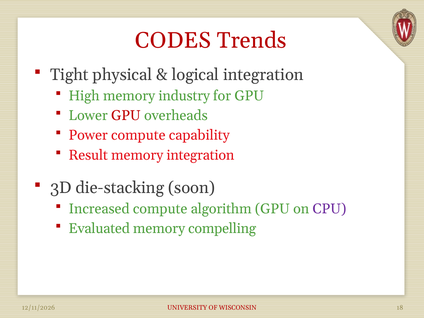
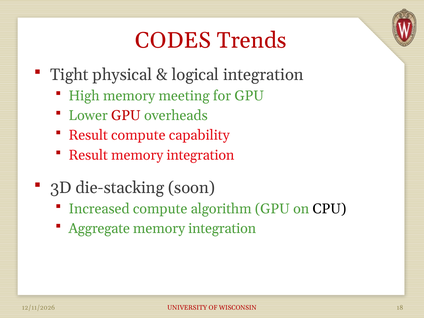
industry: industry -> meeting (184, 96)
Power: Power -> Result (88, 135)
CPU colour: purple -> black (329, 209)
Evaluated: Evaluated -> Aggregate (99, 229)
compelling: compelling -> integration (222, 229)
